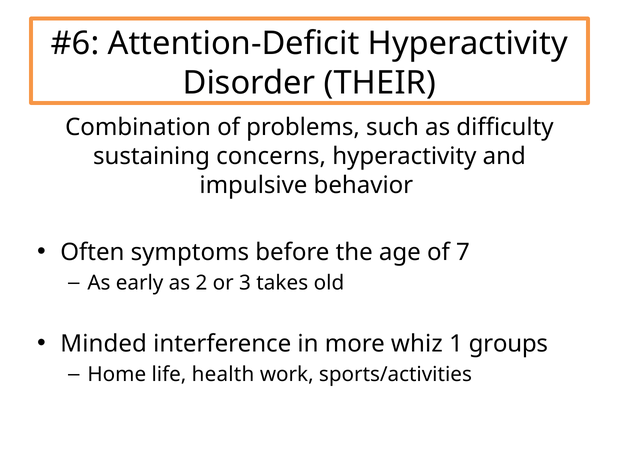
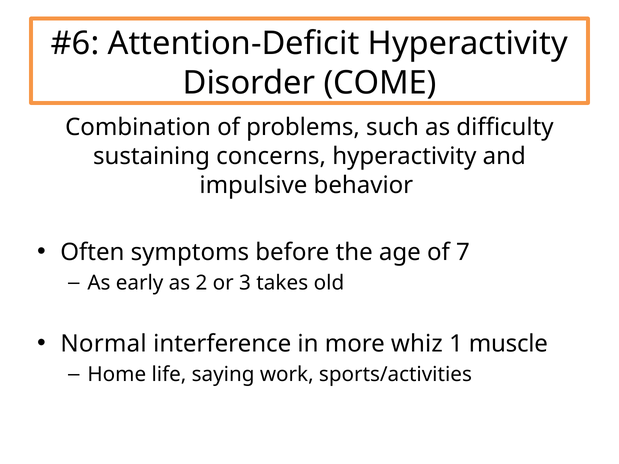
THEIR: THEIR -> COME (380, 83)
Minded: Minded -> Normal (104, 344)
groups: groups -> muscle (508, 344)
health: health -> saying (223, 375)
